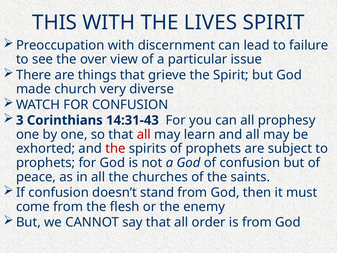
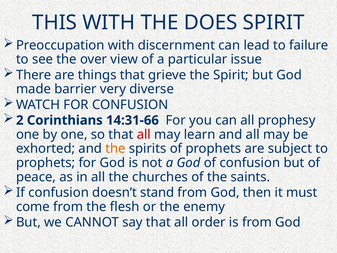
LIVES: LIVES -> DOES (211, 22)
church: church -> barrier (75, 89)
3: 3 -> 2 (20, 120)
14:31-43: 14:31-43 -> 14:31-66 (132, 120)
the colour: red -> orange (115, 149)
